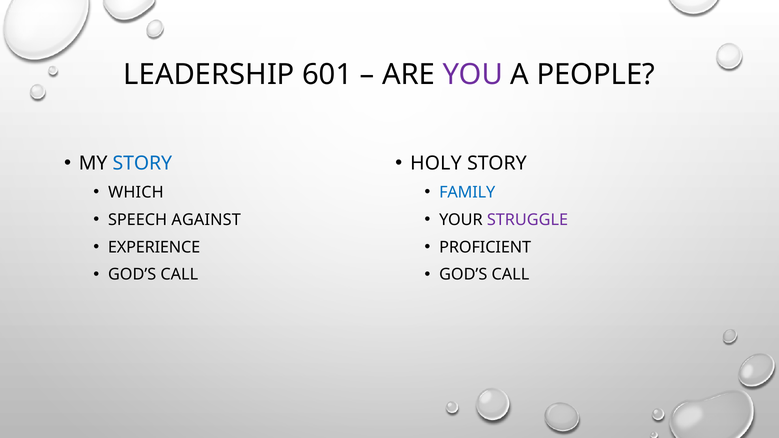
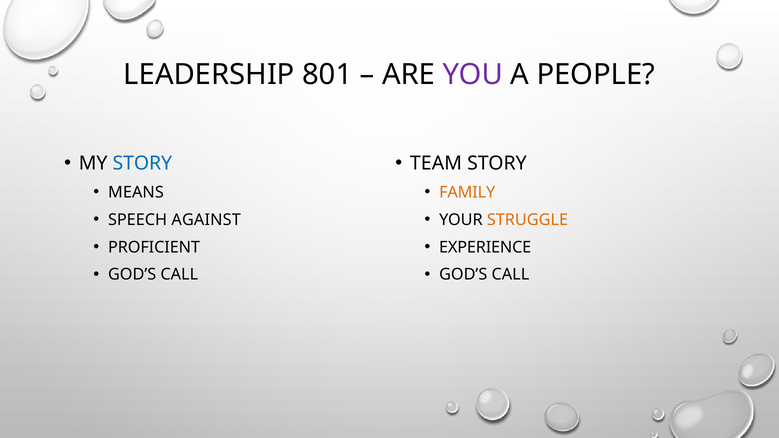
601: 601 -> 801 (327, 74)
HOLY: HOLY -> TEAM (436, 163)
WHICH: WHICH -> MEANS (136, 192)
FAMILY colour: blue -> orange (467, 192)
STRUGGLE colour: purple -> orange (527, 220)
EXPERIENCE: EXPERIENCE -> PROFICIENT (154, 247)
PROFICIENT: PROFICIENT -> EXPERIENCE (485, 247)
